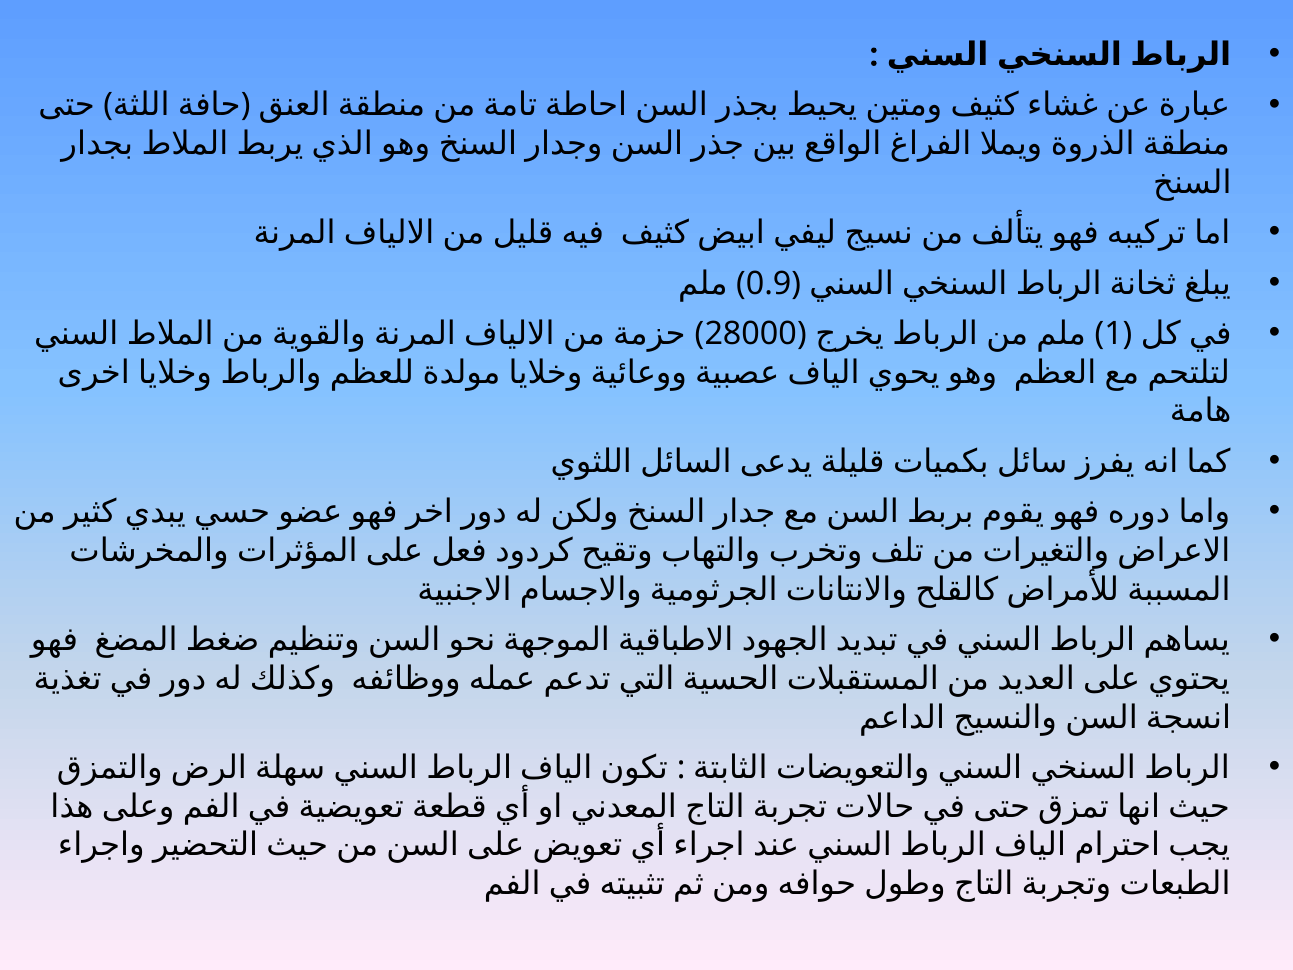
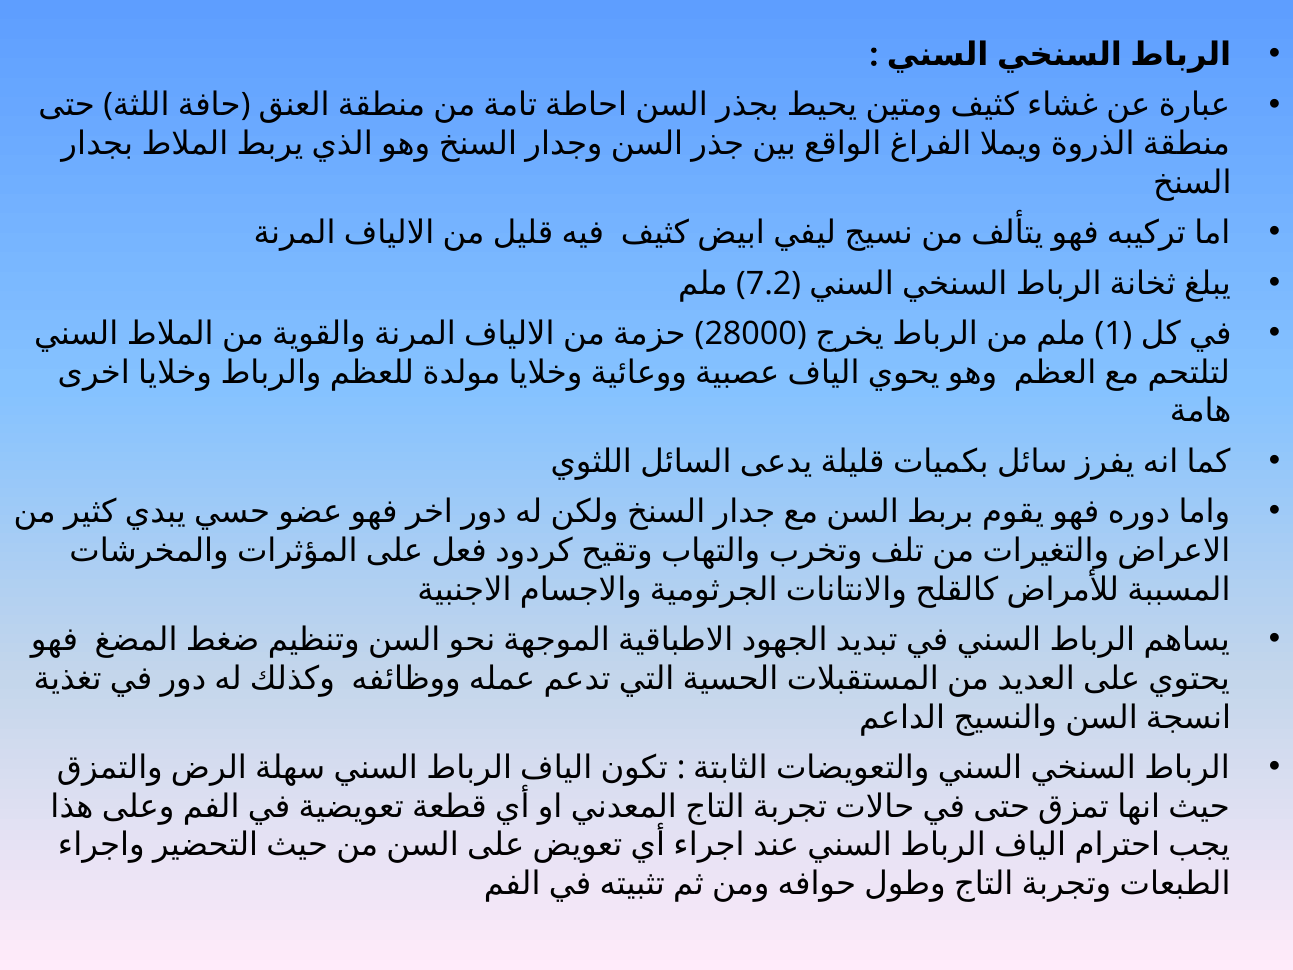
0.9: 0.9 -> 7.2 (769, 283)
